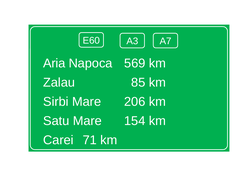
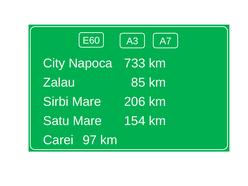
Aria: Aria -> City (54, 63)
569: 569 -> 733 (135, 63)
71: 71 -> 97 (90, 140)
